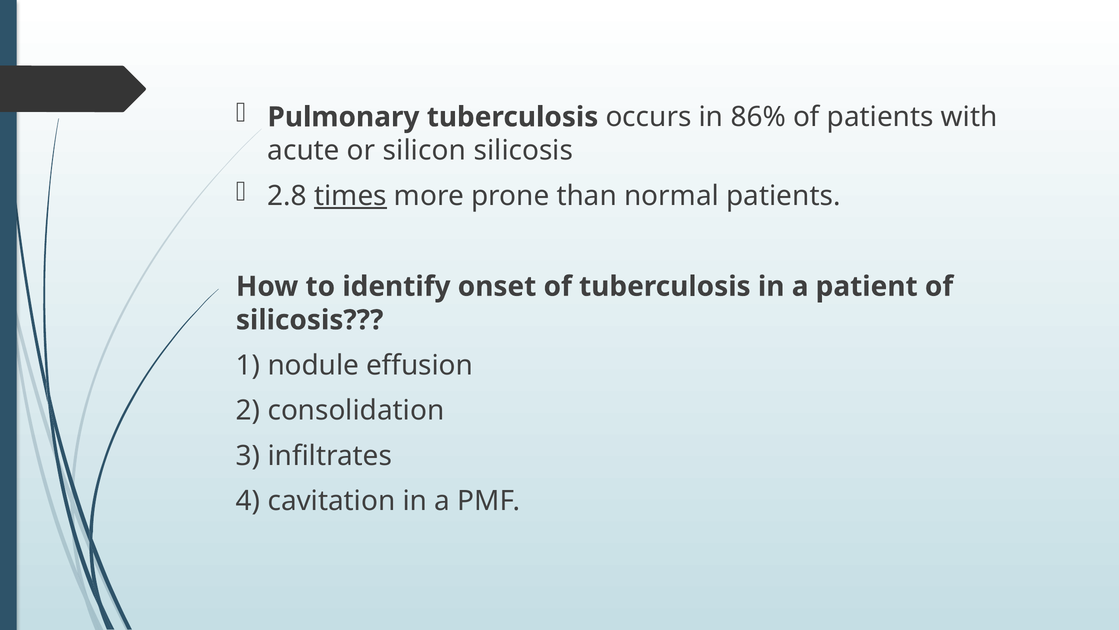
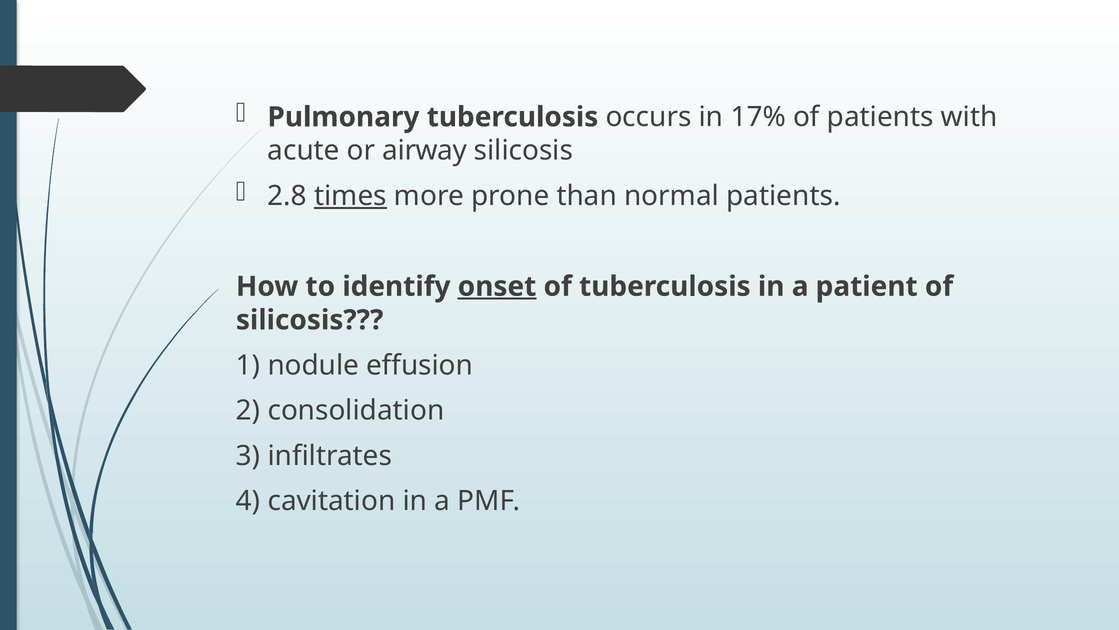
86%: 86% -> 17% (758, 117)
silicon: silicon -> airway (425, 151)
onset underline: none -> present (497, 286)
